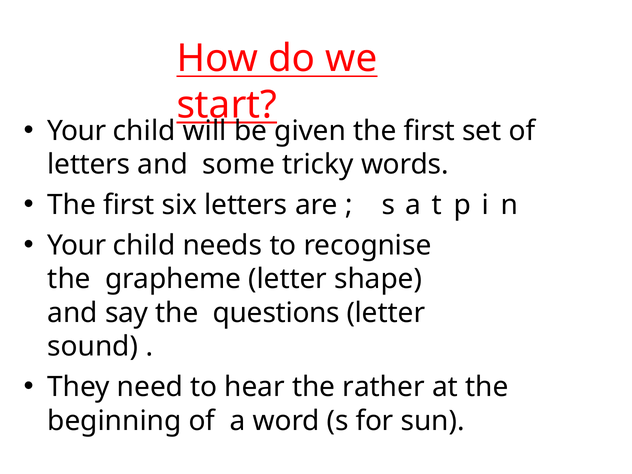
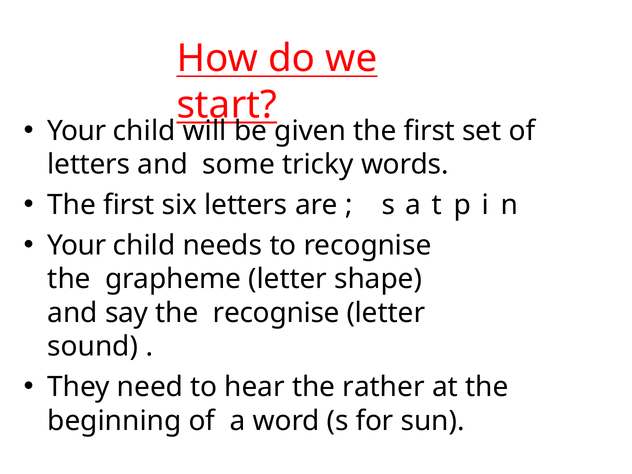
the questions: questions -> recognise (276, 313)
